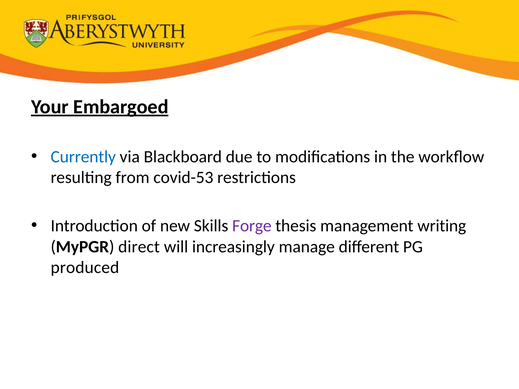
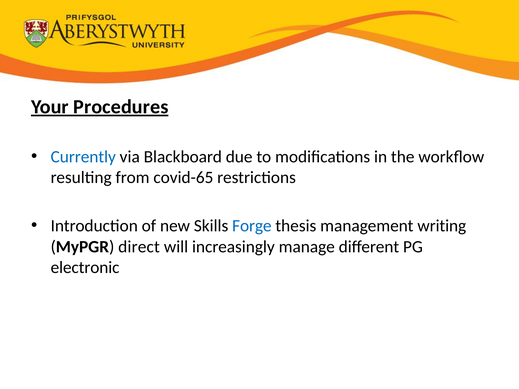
Embargoed: Embargoed -> Procedures (121, 107)
covid-53: covid-53 -> covid-65 (183, 178)
Forge colour: purple -> blue (252, 226)
produced: produced -> electronic (85, 268)
